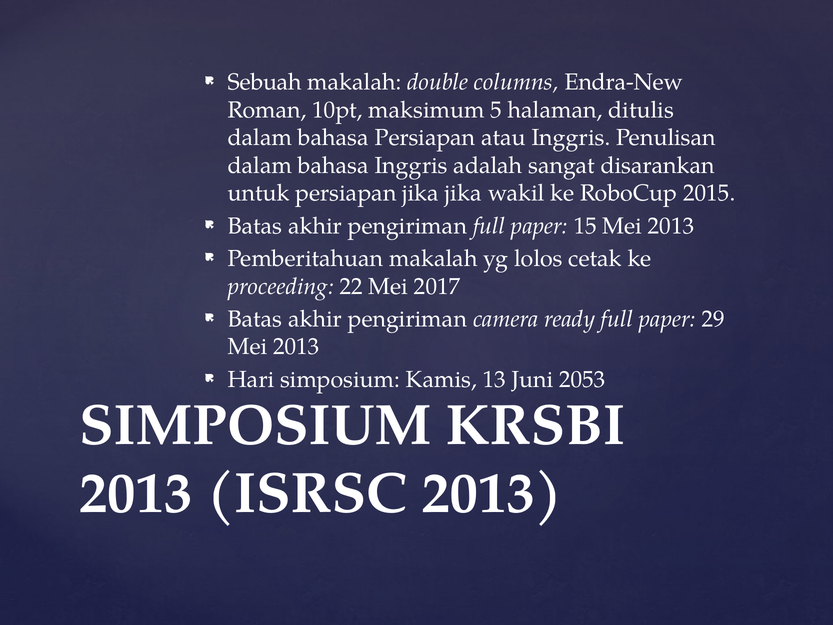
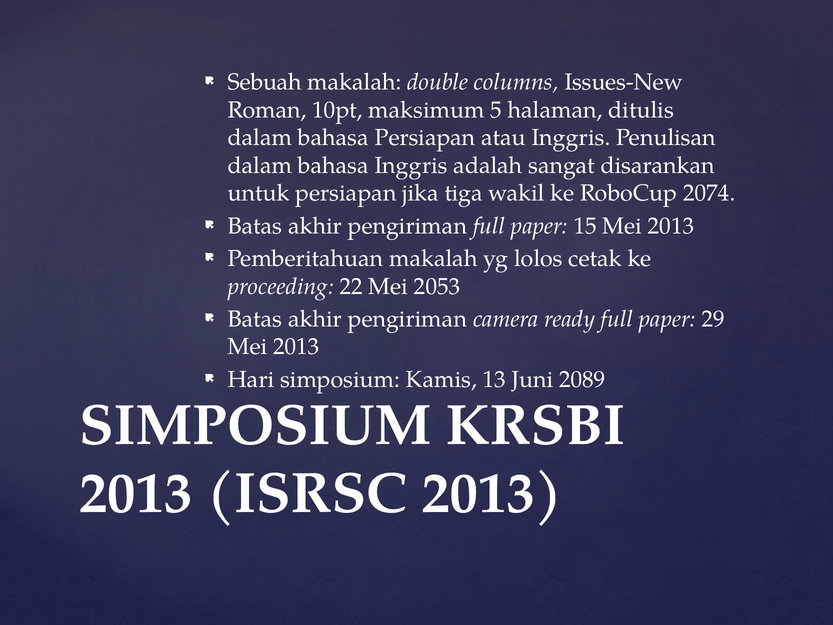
Endra-New: Endra-New -> Issues-New (624, 82)
jika jika: jika -> tiga (464, 193)
2015: 2015 -> 2074 (709, 193)
2017: 2017 -> 2053 (437, 286)
2053: 2053 -> 2089 (582, 379)
